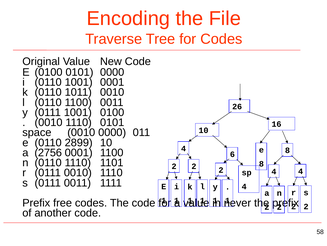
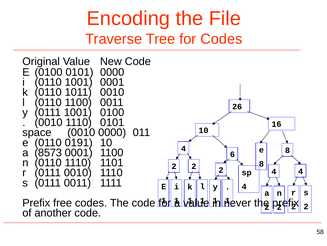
2899: 2899 -> 0191 (79, 142)
2756: 2756 -> 8573 (48, 152)
